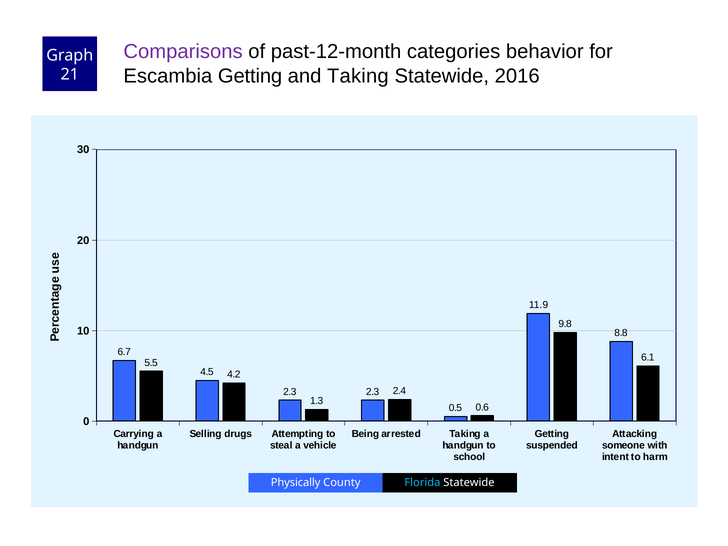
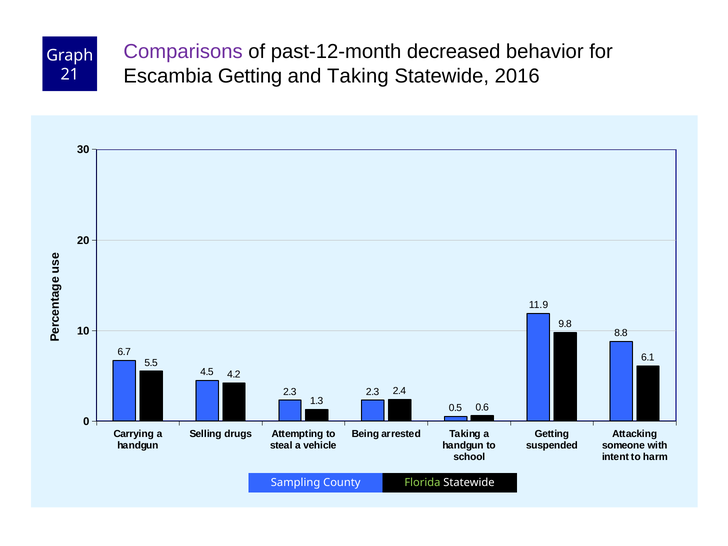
categories: categories -> decreased (454, 52)
Physically: Physically -> Sampling (296, 483)
Florida colour: light blue -> light green (422, 483)
